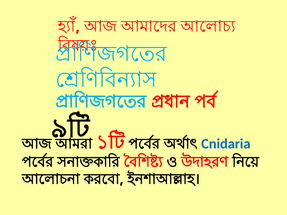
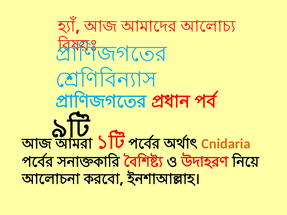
Cnidaria colour: blue -> orange (226, 144)
